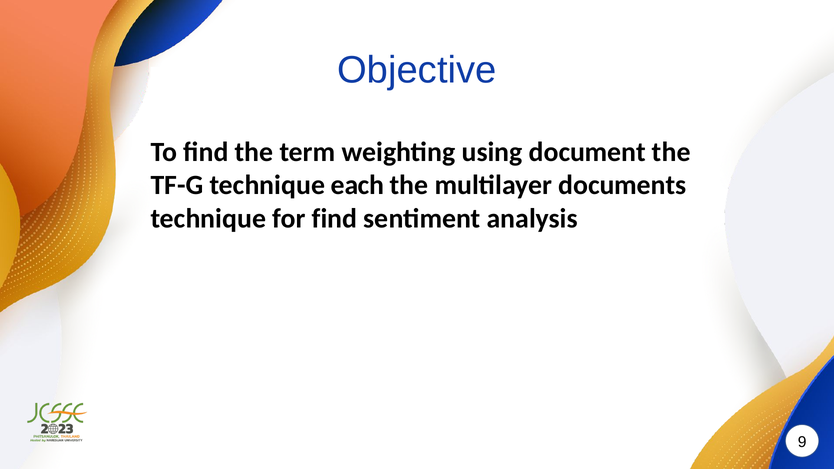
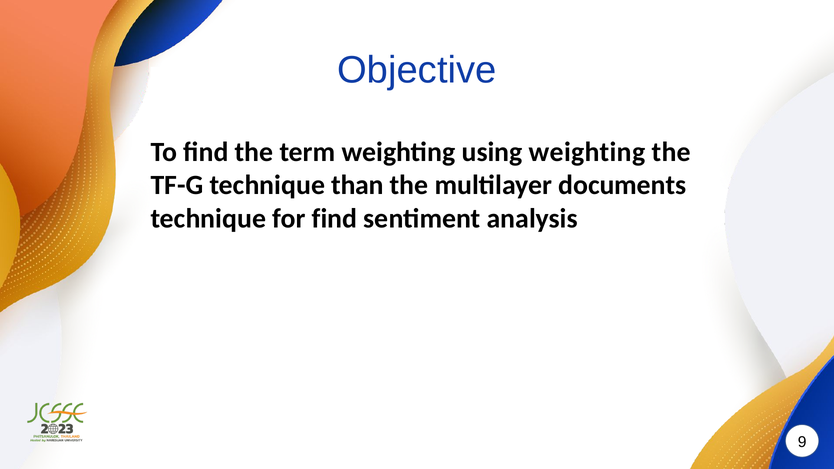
using document: document -> weighting (587, 152)
each: each -> than (358, 185)
